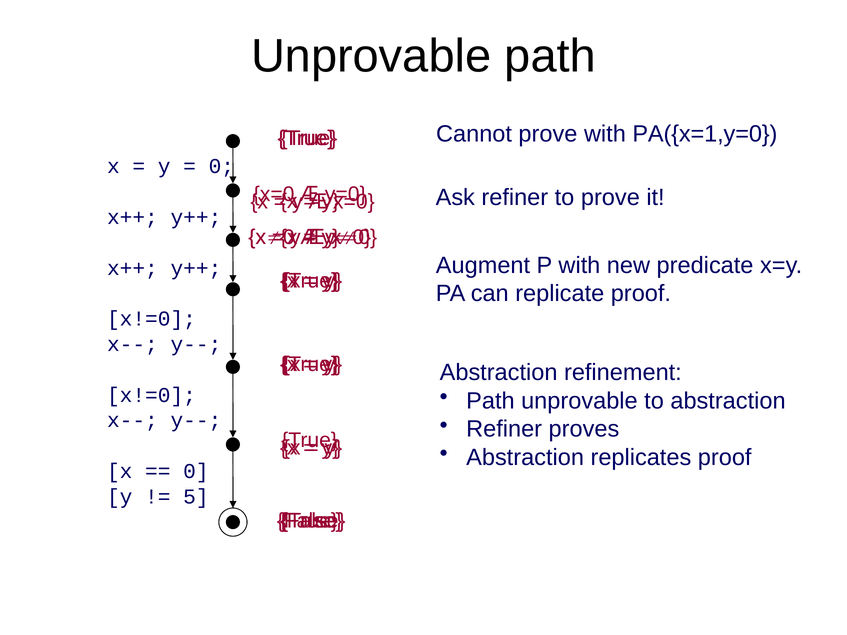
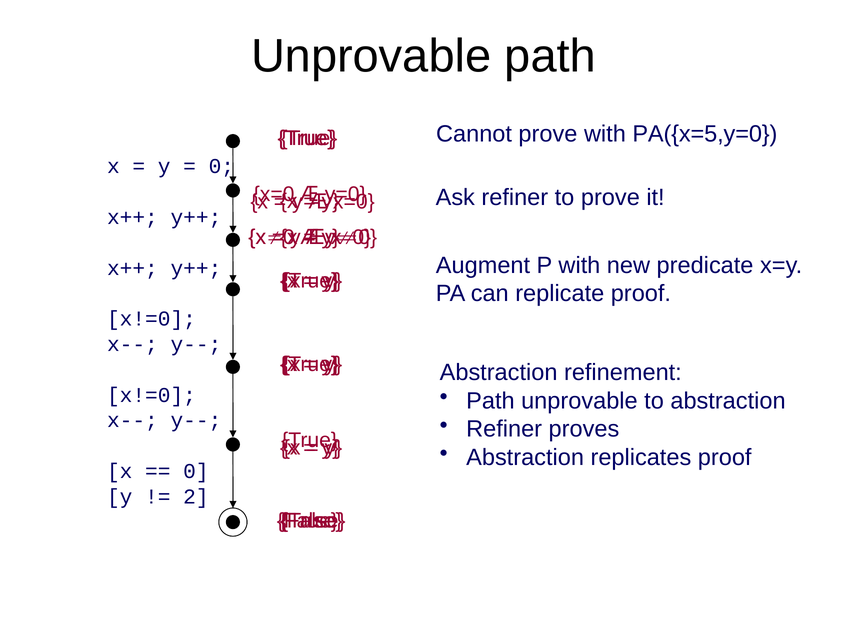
PA({x=1,y=0: PA({x=1,y=0 -> PA({x=5,y=0 (705, 134)
5: 5 -> 2 (196, 497)
